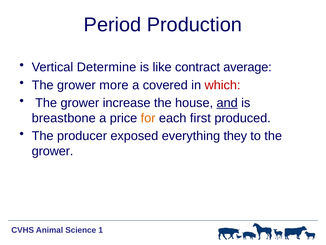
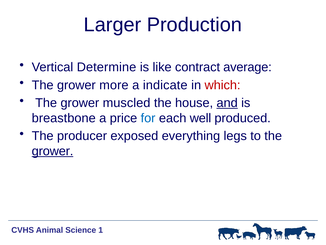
Period: Period -> Larger (113, 25)
covered: covered -> indicate (165, 85)
increase: increase -> muscled (127, 103)
for colour: orange -> blue (148, 118)
first: first -> well (201, 118)
they: they -> legs (235, 136)
grower underline: none -> present (53, 151)
